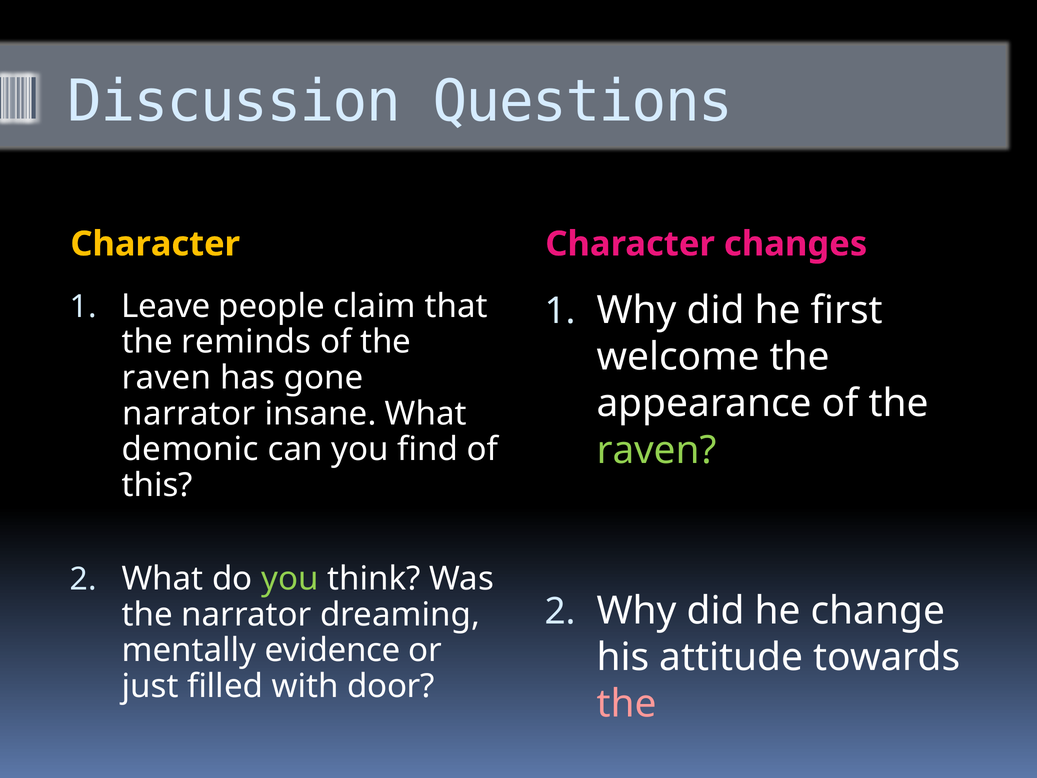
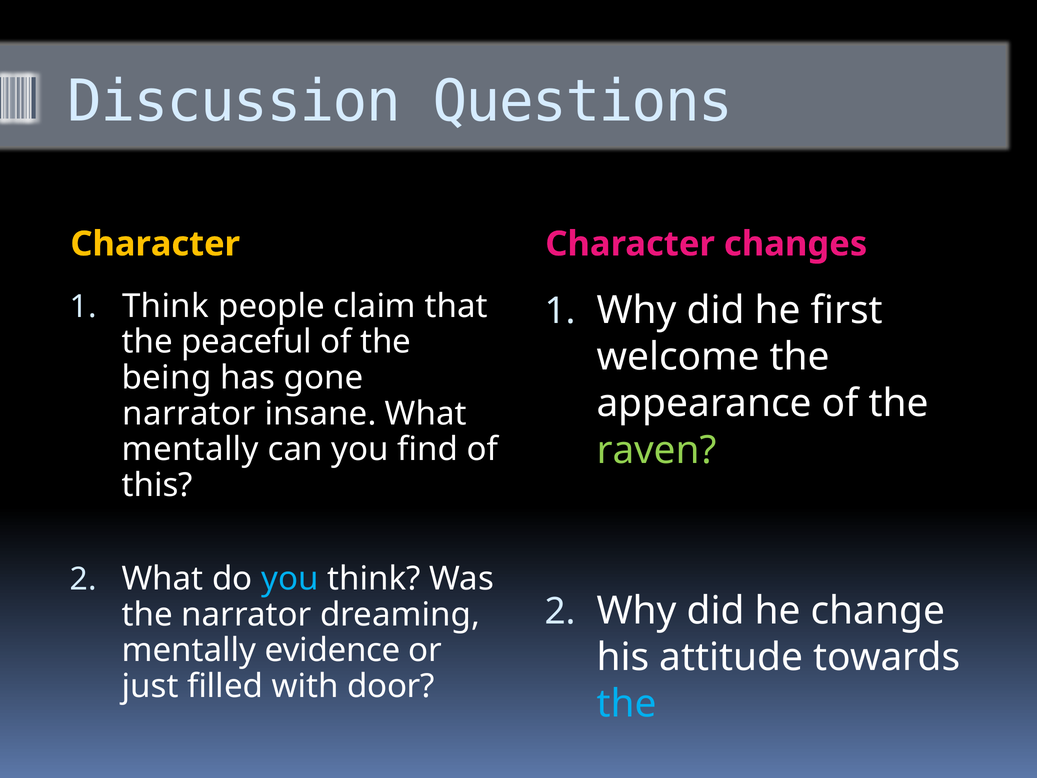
Leave: Leave -> Think (165, 306)
reminds: reminds -> peaceful (247, 342)
raven: raven -> being (167, 378)
demonic: demonic -> mentally (190, 449)
you colour: light green -> light blue (290, 579)
the colour: pink -> light blue (627, 704)
